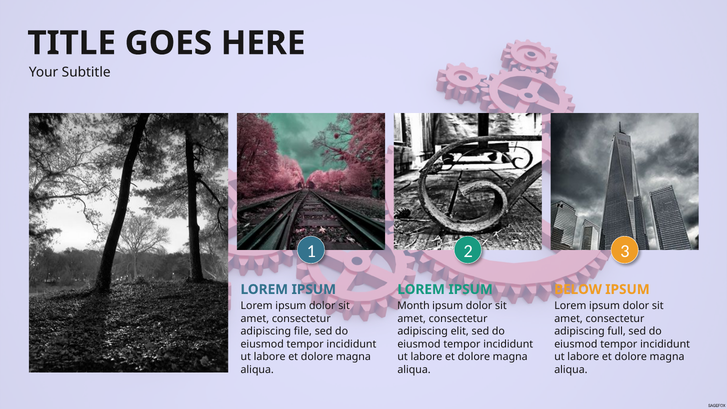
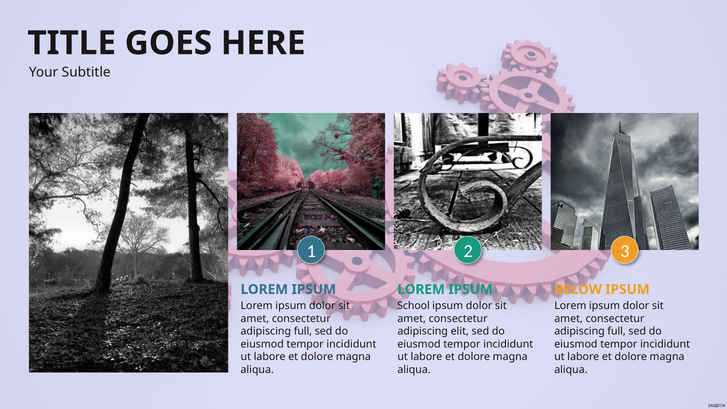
Month: Month -> School (413, 306)
file: file -> full (303, 331)
